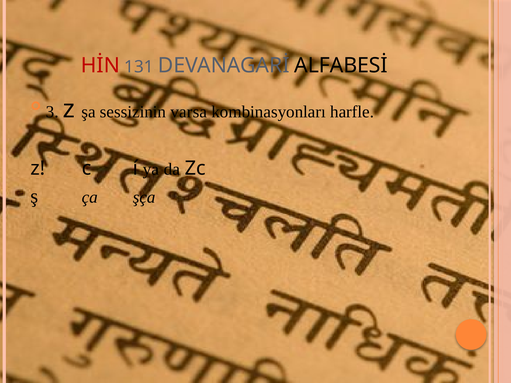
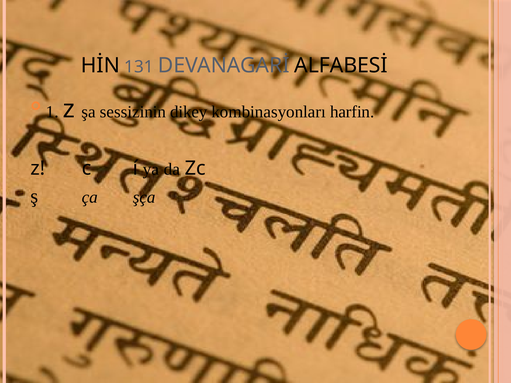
HİN colour: red -> black (100, 65)
3: 3 -> 1 (52, 112)
varsa: varsa -> dikey (189, 112)
harfle: harfle -> harfin (352, 112)
